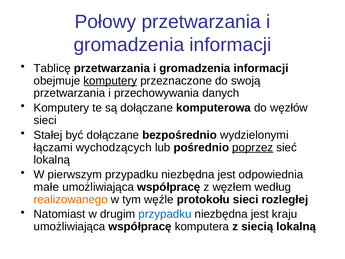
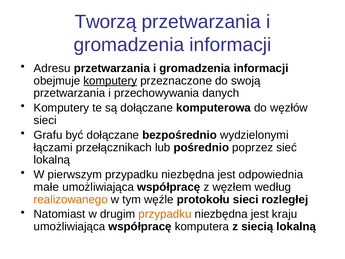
Połowy: Połowy -> Tworzą (106, 22)
Tablicę: Tablicę -> Adresu (52, 68)
Stałej: Stałej -> Grafu (48, 135)
wychodzących: wychodzących -> przełącznikach (114, 147)
poprzez underline: present -> none (253, 147)
przypadku colour: blue -> orange (165, 214)
